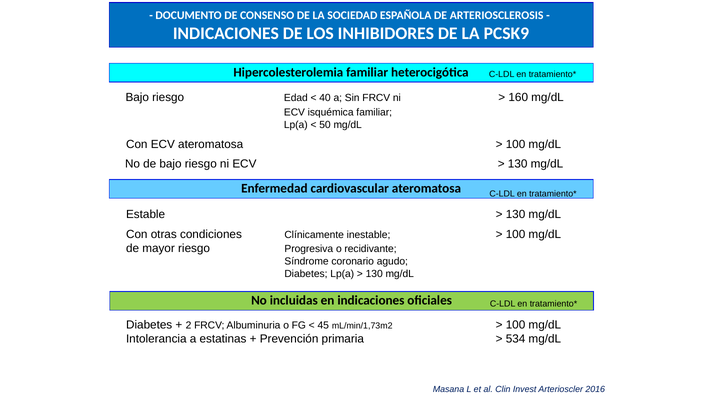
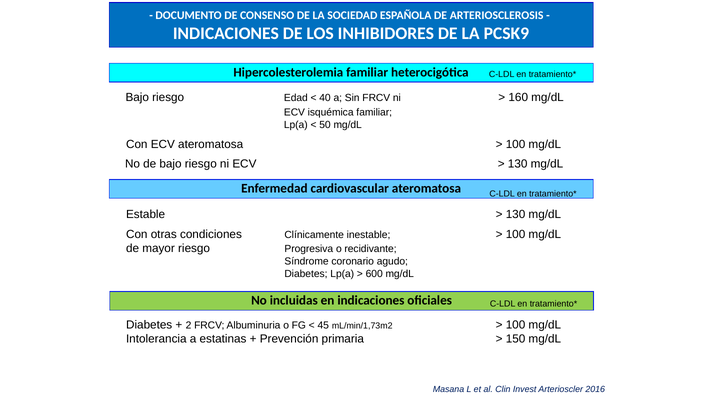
130: 130 -> 600 (374, 274)
534: 534 -> 150 (516, 339)
